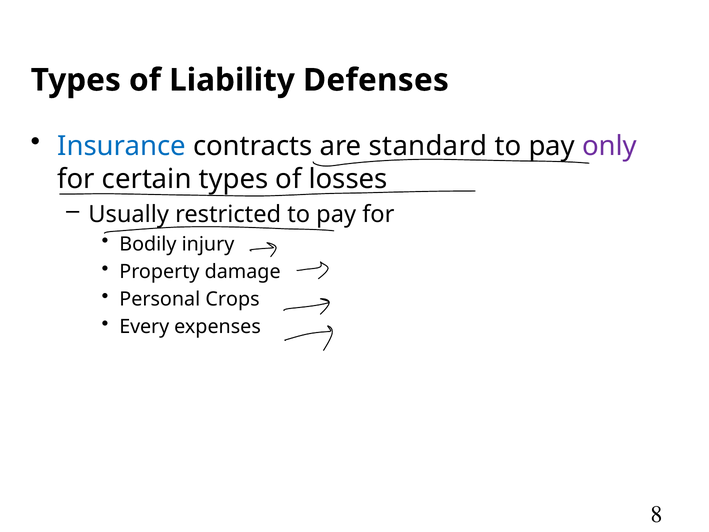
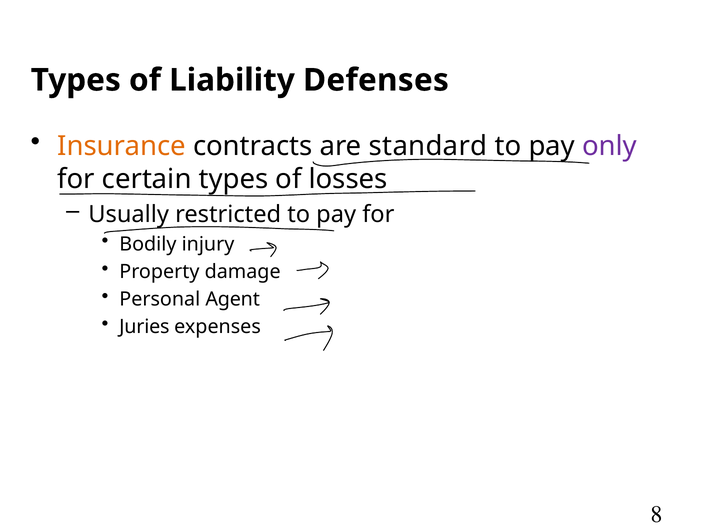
Insurance colour: blue -> orange (122, 146)
Crops: Crops -> Agent (233, 299)
Every: Every -> Juries (144, 327)
